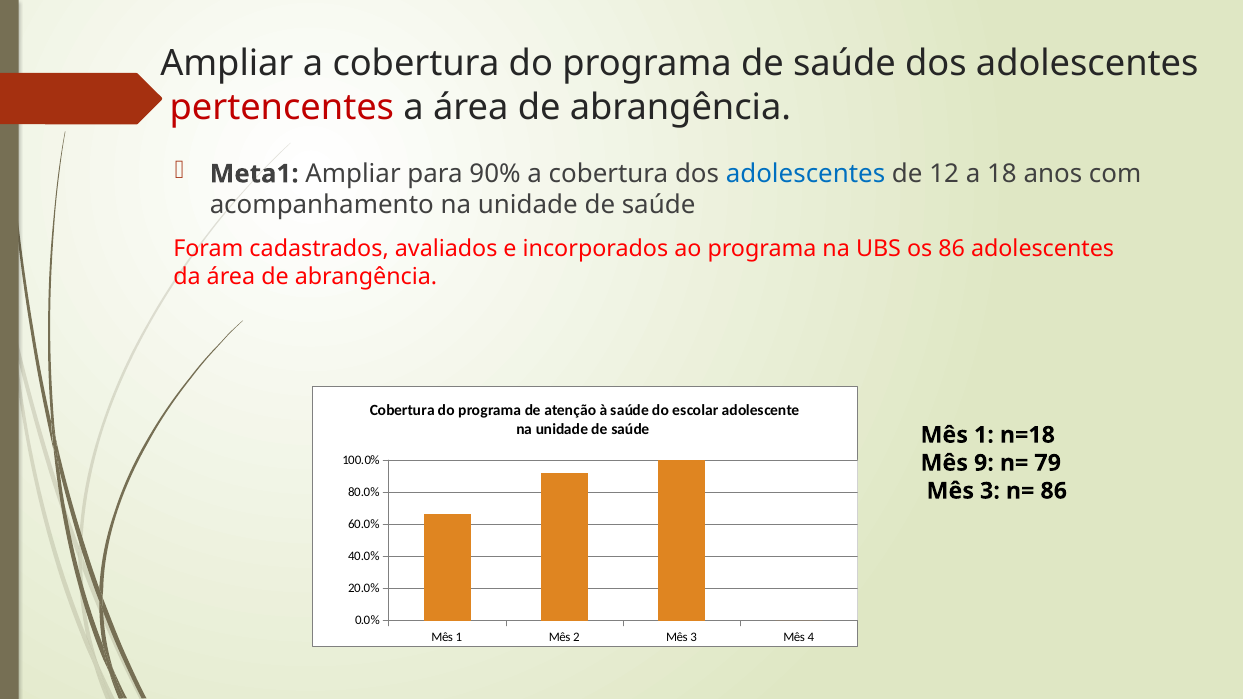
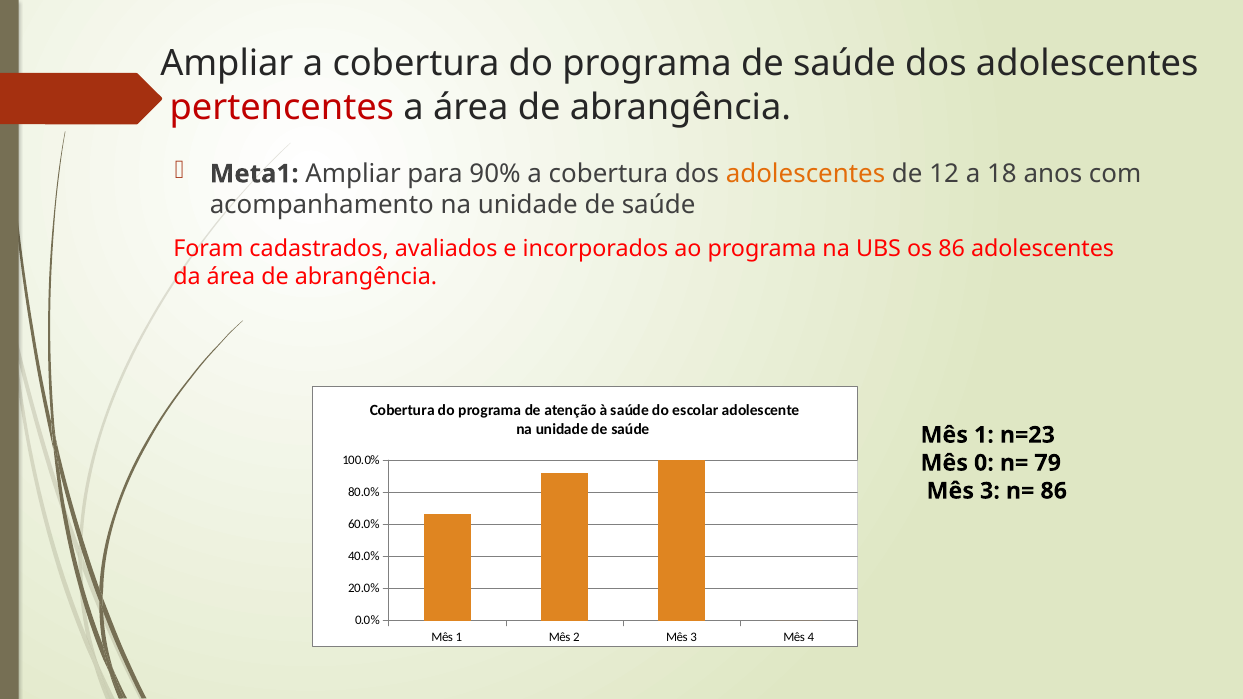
adolescentes colour: blue -> orange (806, 174)
n=18: n=18 -> n=23 (1027, 435)
9: 9 -> 0 (984, 463)
